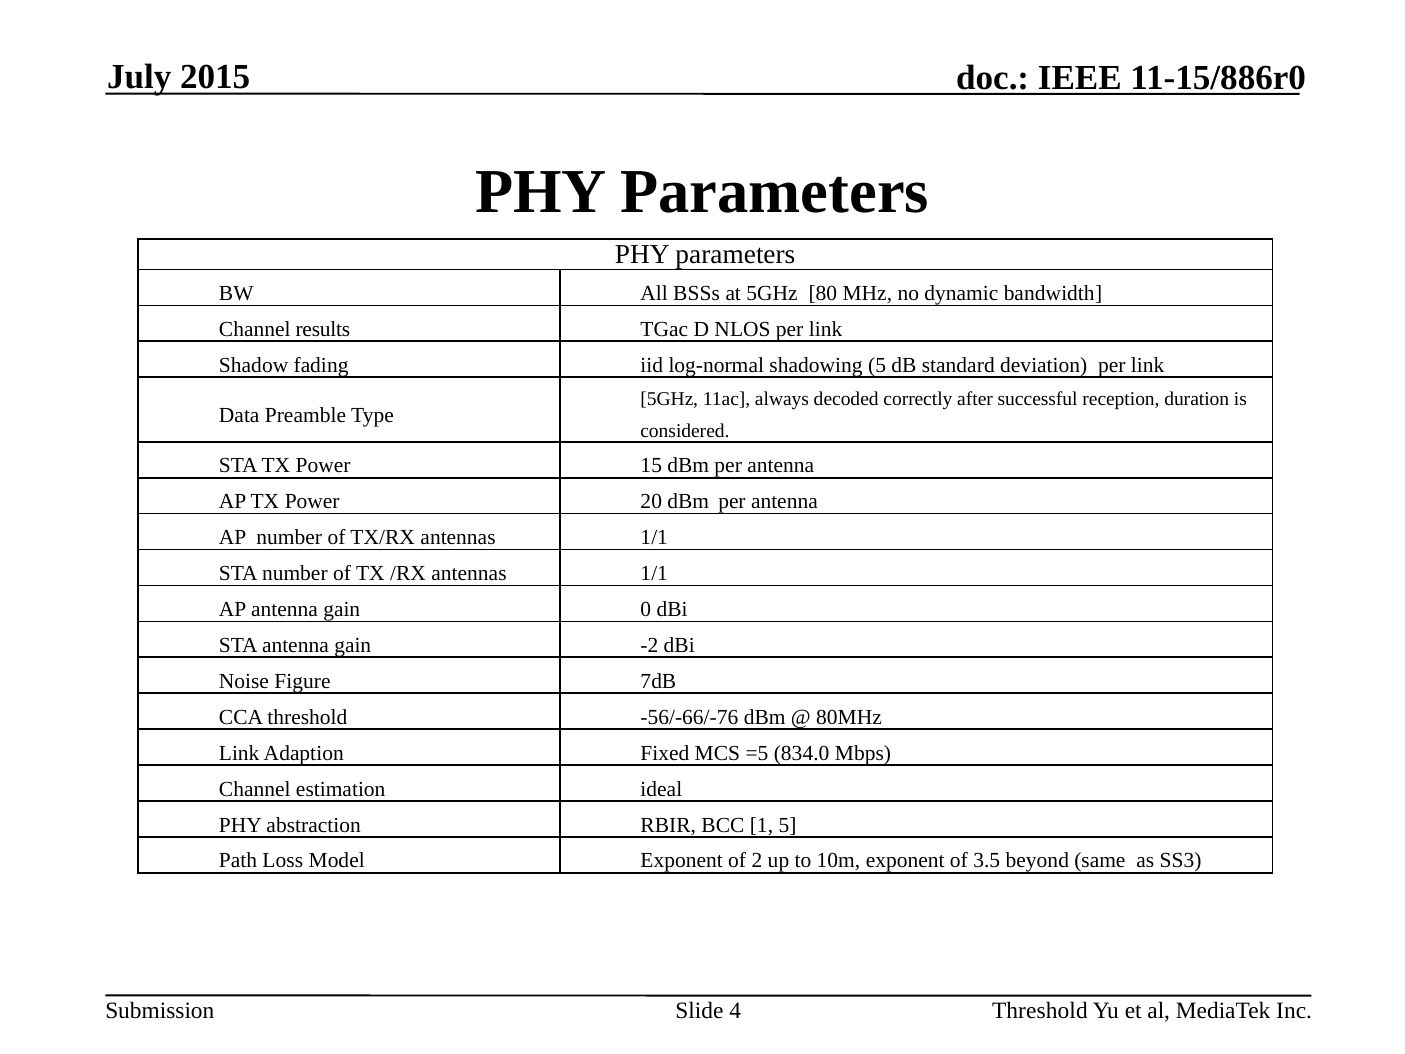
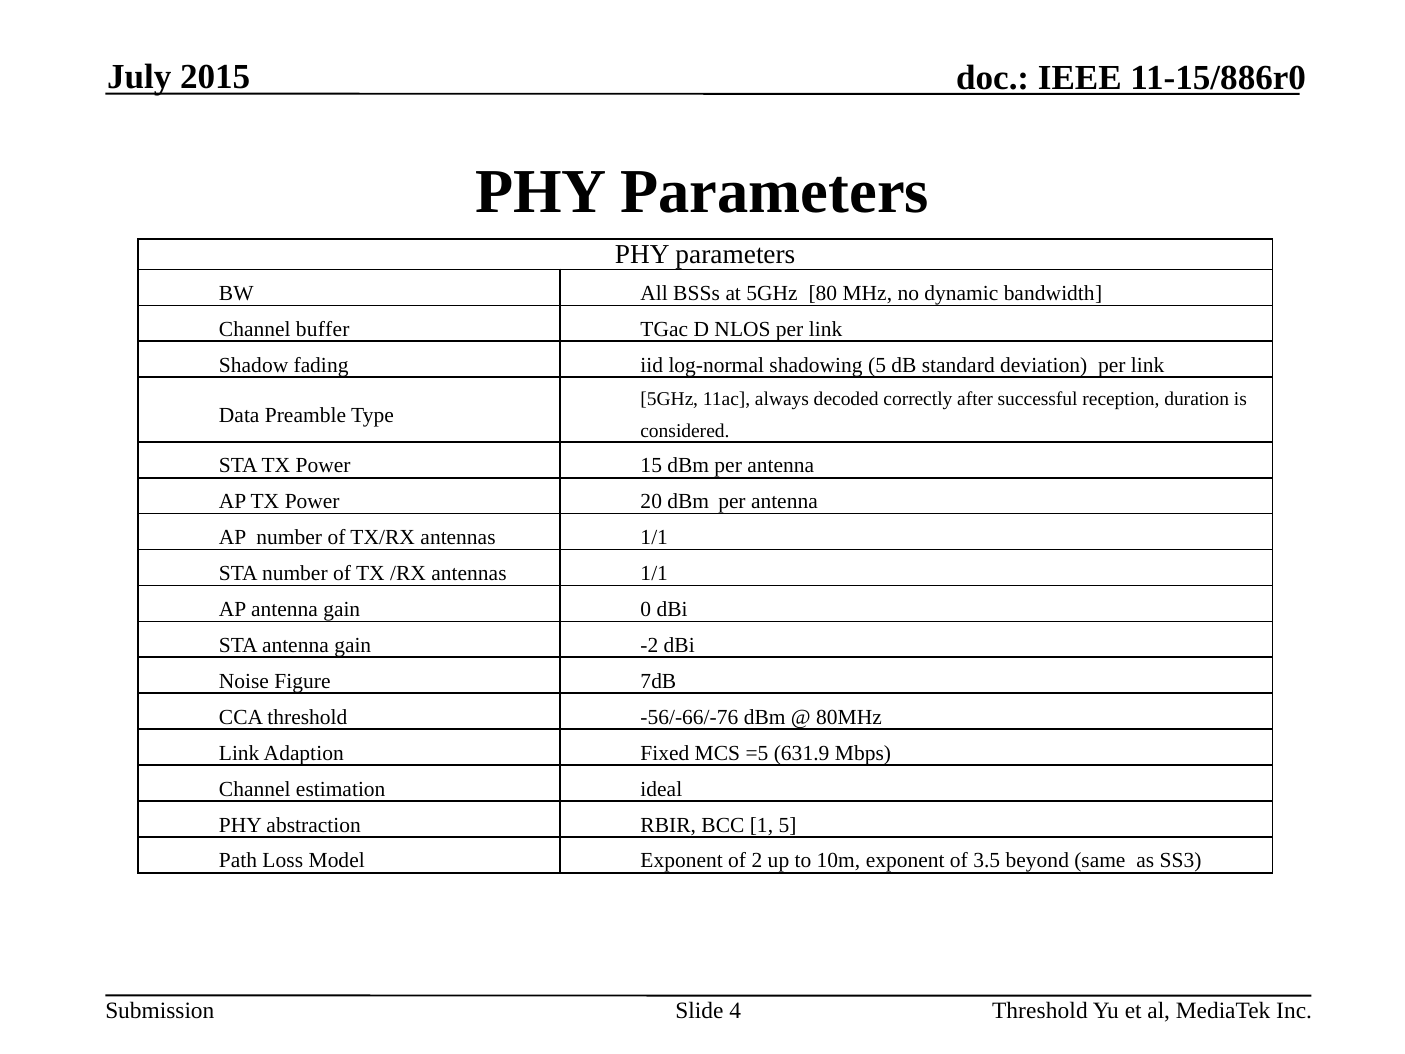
results: results -> buffer (323, 329)
834.0: 834.0 -> 631.9 (802, 753)
